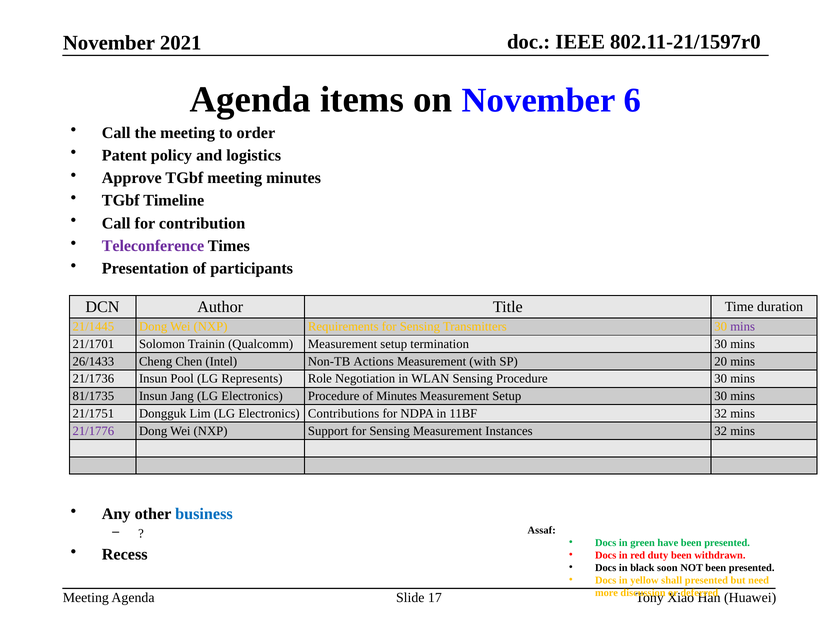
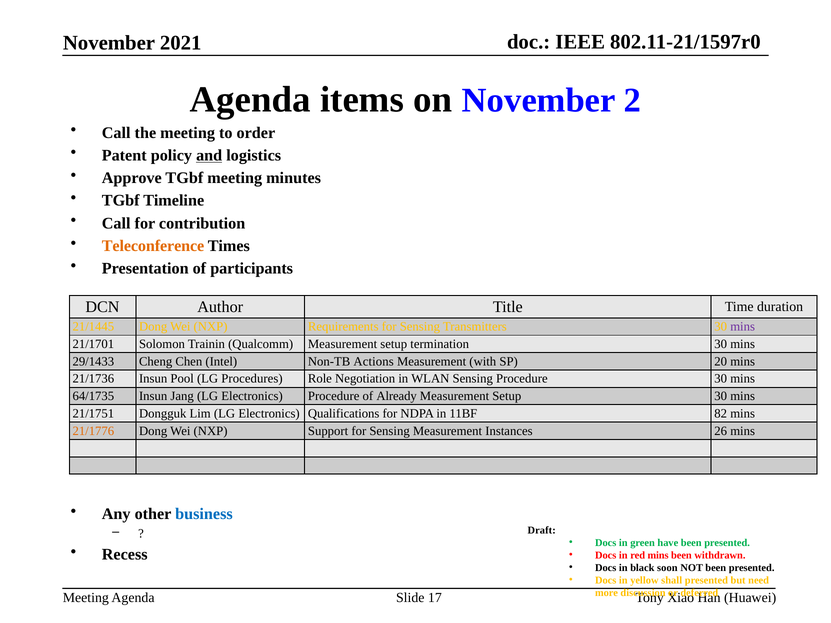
6: 6 -> 2 (632, 100)
and underline: none -> present (209, 155)
Teleconference colour: purple -> orange (153, 246)
26/1433: 26/1433 -> 29/1433 (93, 362)
Represents: Represents -> Procedures (252, 379)
81/1735: 81/1735 -> 64/1735 (93, 396)
of Minutes: Minutes -> Already (397, 396)
Contributions: Contributions -> Qualifications (344, 414)
11BF 32: 32 -> 82 (721, 414)
21/1776 colour: purple -> orange (93, 431)
Instances 32: 32 -> 26 (721, 431)
Assaf: Assaf -> Draft (542, 530)
red duty: duty -> mins (658, 555)
